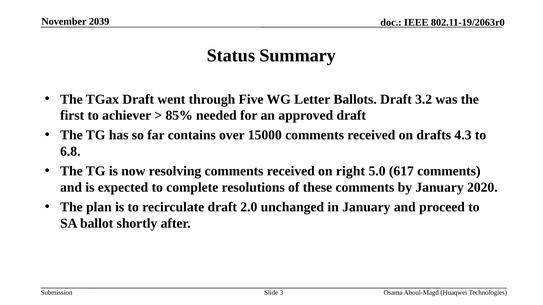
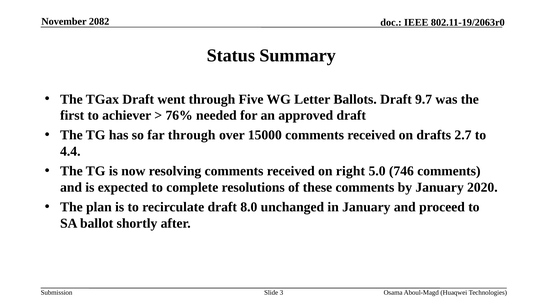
2039: 2039 -> 2082 (99, 22)
3.2: 3.2 -> 9.7 (424, 99)
85%: 85% -> 76% (179, 116)
far contains: contains -> through (192, 135)
4.3: 4.3 -> 2.7 (463, 135)
6.8: 6.8 -> 4.4 (70, 152)
617: 617 -> 746 (401, 171)
2.0: 2.0 -> 8.0 (249, 207)
